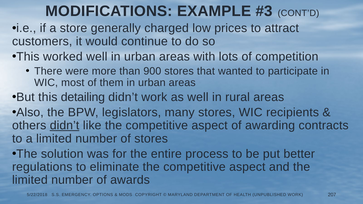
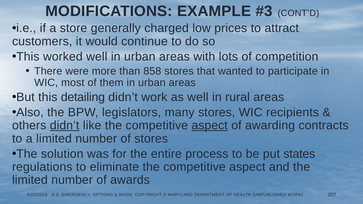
900: 900 -> 858 (152, 71)
aspect underline: none -> present (210, 126)
better: better -> states (299, 154)
